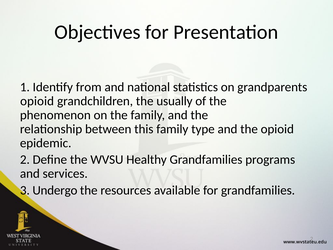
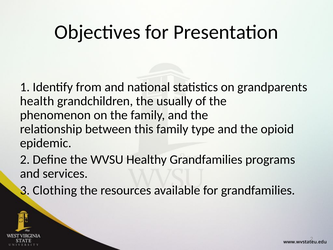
opioid: opioid -> health (37, 101)
Undergo: Undergo -> Clothing (55, 190)
